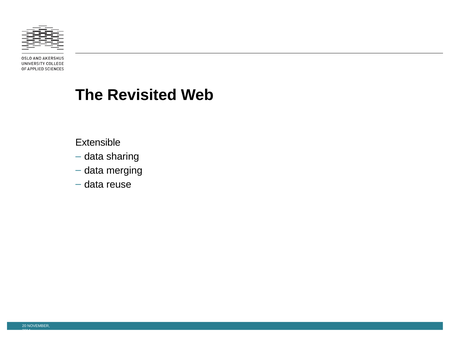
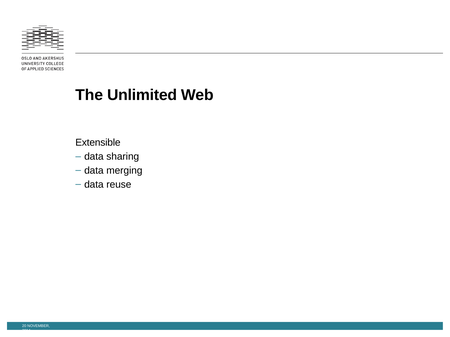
Revisited: Revisited -> Unlimited (142, 95)
